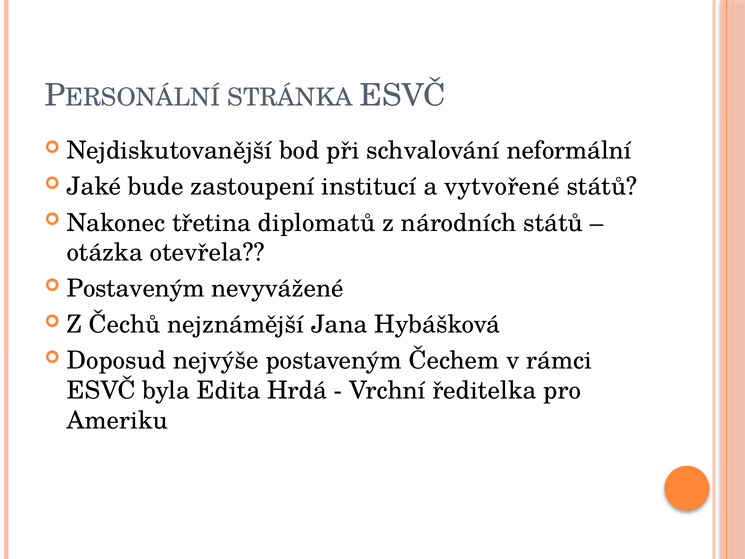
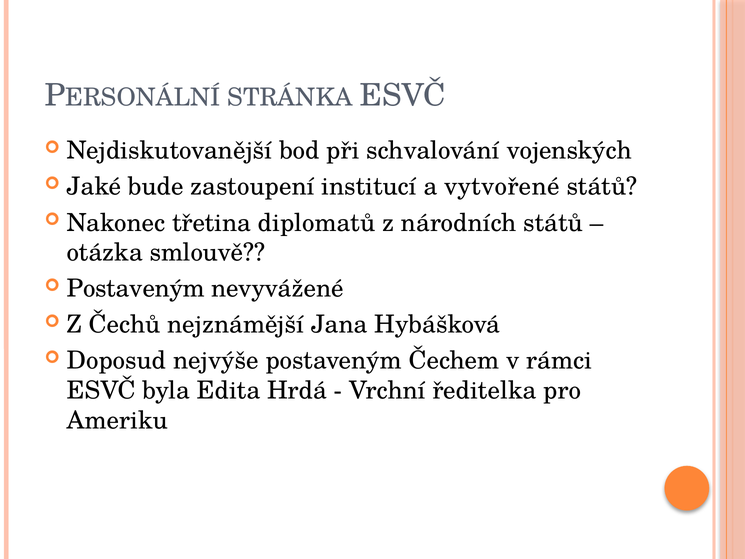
neformální: neformální -> vojenských (569, 151)
otevřela: otevřela -> smlouvě (207, 253)
